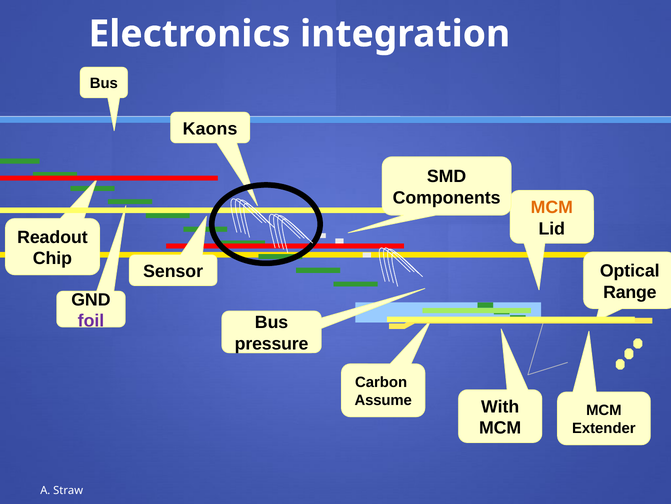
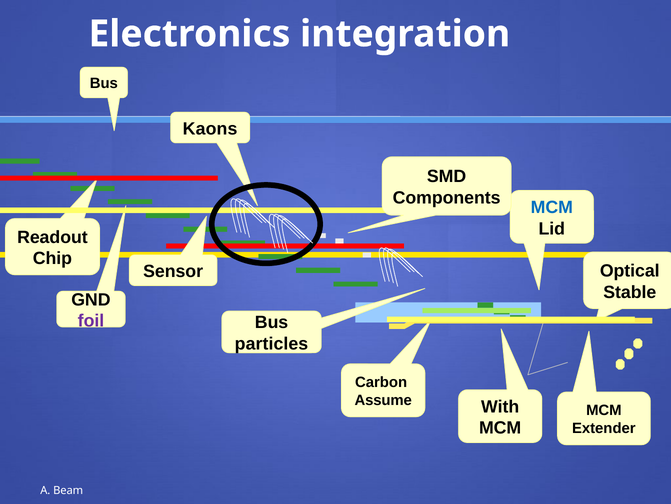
MCM colour: orange -> blue (552, 207)
Range: Range -> Stable (630, 292)
pressure: pressure -> particles (271, 343)
Straw: Straw -> Beam (68, 490)
